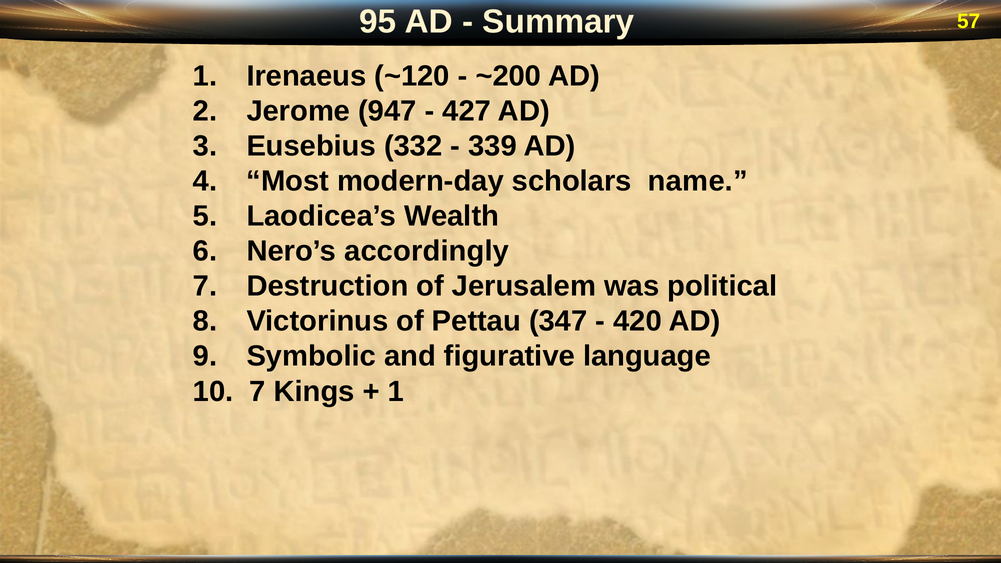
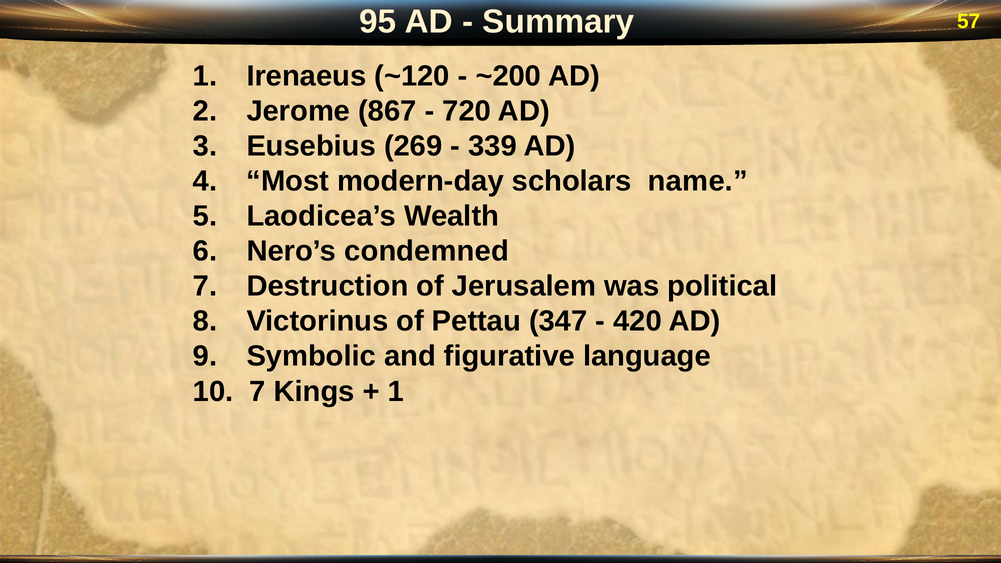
947: 947 -> 867 (387, 111)
427: 427 -> 720 (467, 111)
332: 332 -> 269 (413, 146)
accordingly: accordingly -> condemned (427, 251)
